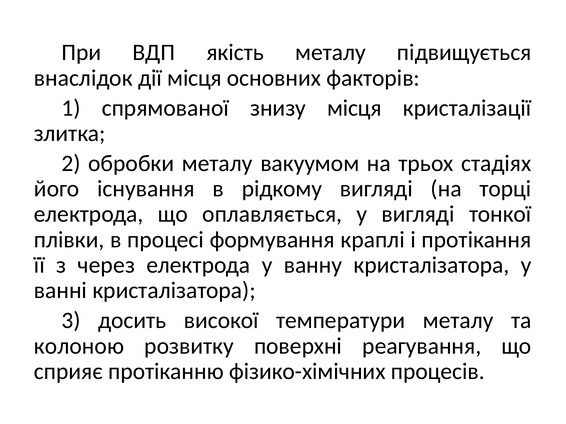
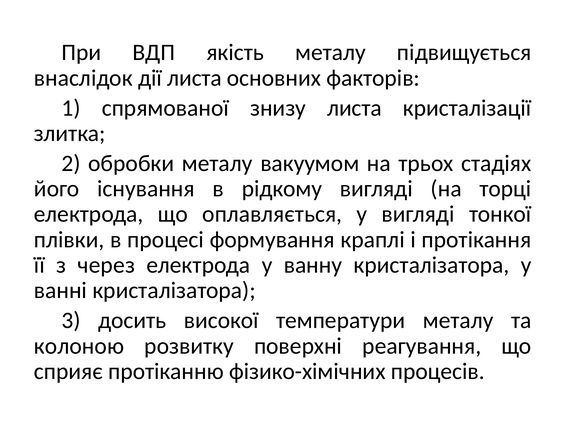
дії місця: місця -> листа (195, 78)
знизу місця: місця -> листа (354, 108)
